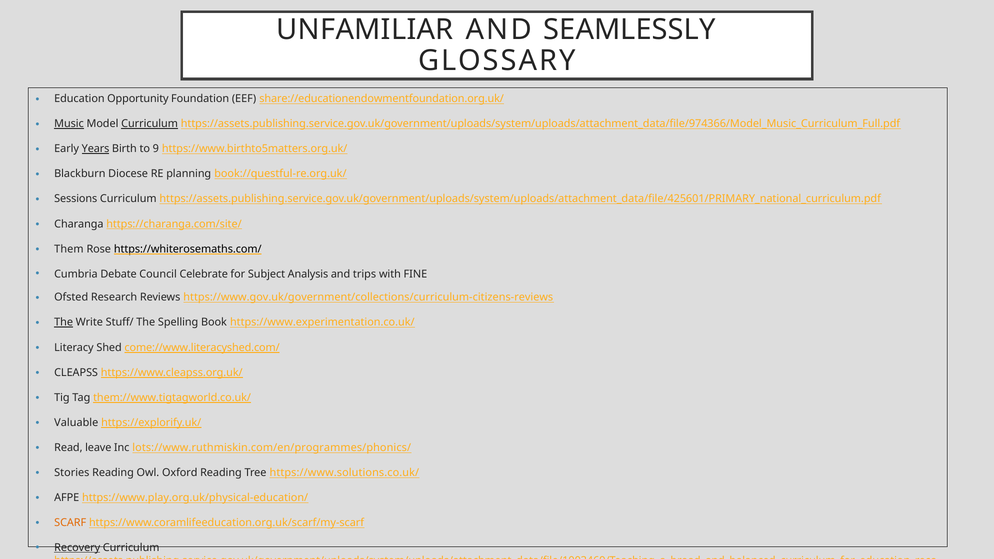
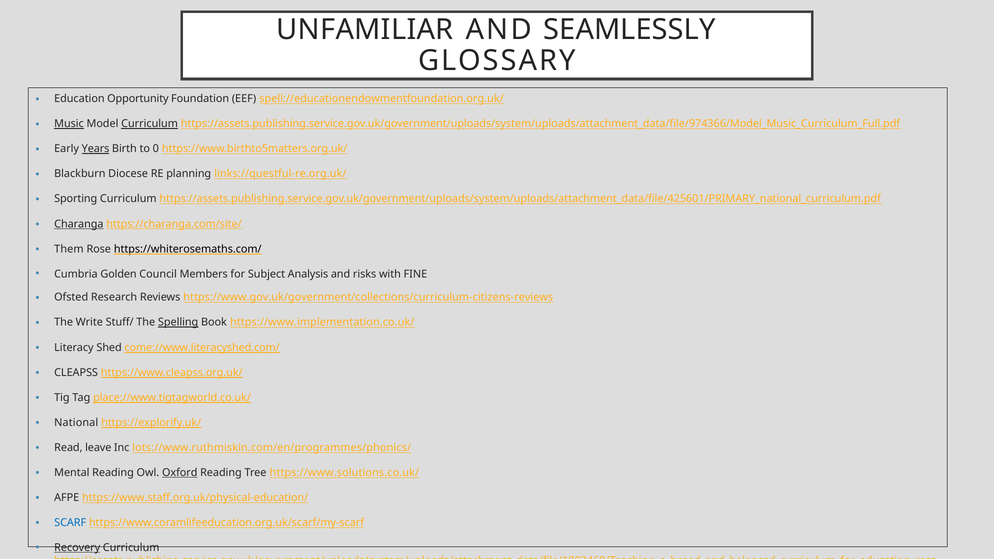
share://educationendowmentfoundation.org.uk/: share://educationendowmentfoundation.org.uk/ -> spell://educationendowmentfoundation.org.uk/ (382, 99)
9: 9 -> 0 (156, 149)
book://questful-re.org.uk/: book://questful-re.org.uk/ -> links://questful-re.org.uk/ (280, 174)
Sessions: Sessions -> Sporting (76, 199)
Charanga underline: none -> present (79, 224)
Debate: Debate -> Golden (119, 274)
Celebrate: Celebrate -> Members (204, 274)
trips: trips -> risks (365, 274)
The underline: present -> none (64, 322)
Spelling underline: none -> present (178, 322)
https://www.experimentation.co.uk/: https://www.experimentation.co.uk/ -> https://www.implementation.co.uk/ (322, 322)
them://www.tigtagworld.co.uk/: them://www.tigtagworld.co.uk/ -> place://www.tigtagworld.co.uk/ (172, 398)
Valuable: Valuable -> National (76, 423)
Stories: Stories -> Mental (72, 473)
Oxford underline: none -> present (180, 473)
https://www.play.org.uk/physical-education/: https://www.play.org.uk/physical-education/ -> https://www.staff.org.uk/physical-education/ (195, 498)
SCARF colour: orange -> blue (70, 523)
